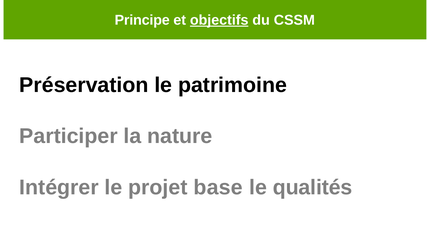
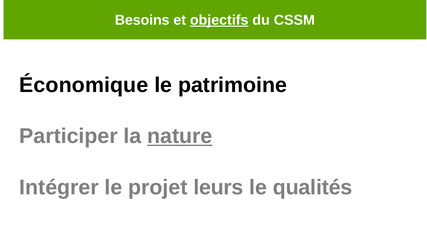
Principe: Principe -> Besoins (142, 20)
Préservation: Préservation -> Économique (84, 85)
nature underline: none -> present (180, 136)
base: base -> leurs (218, 188)
